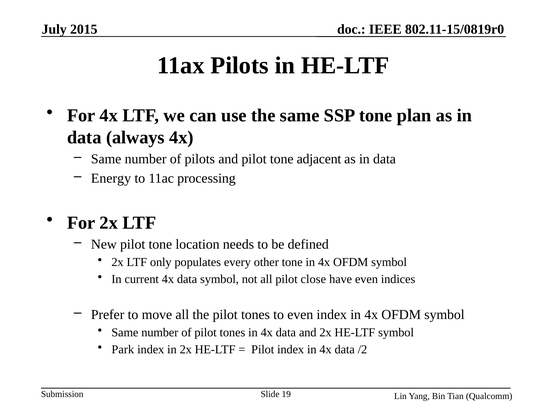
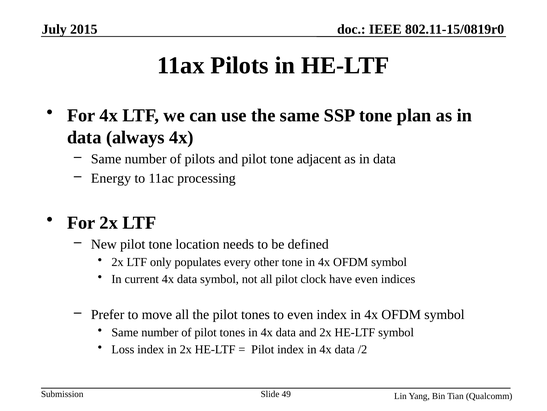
close: close -> clock (313, 279)
Park: Park -> Loss (123, 349)
19: 19 -> 49 (286, 393)
